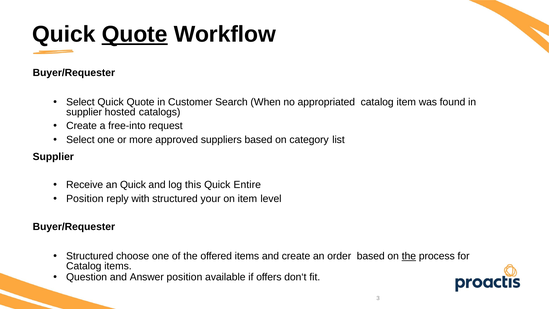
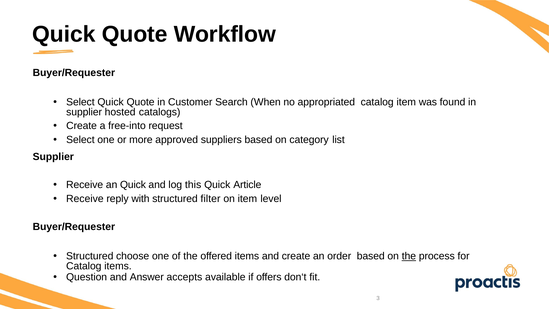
Quote underline: present -> none (135, 34)
Entire: Entire -> Article (247, 185)
Position: Position -> Receive (85, 199)
your: your -> filter (211, 199)
Answer position: position -> accepts (184, 277)
